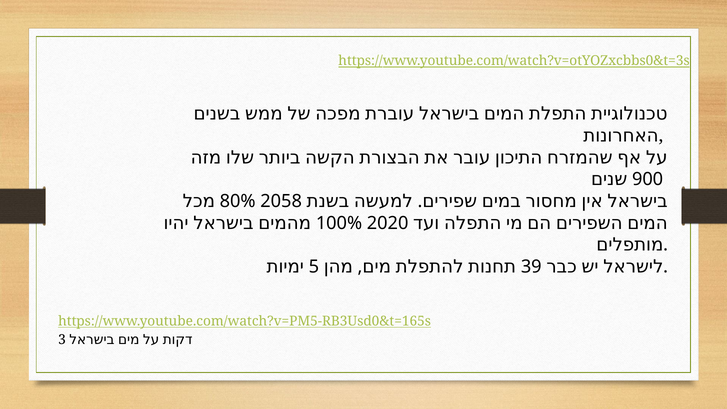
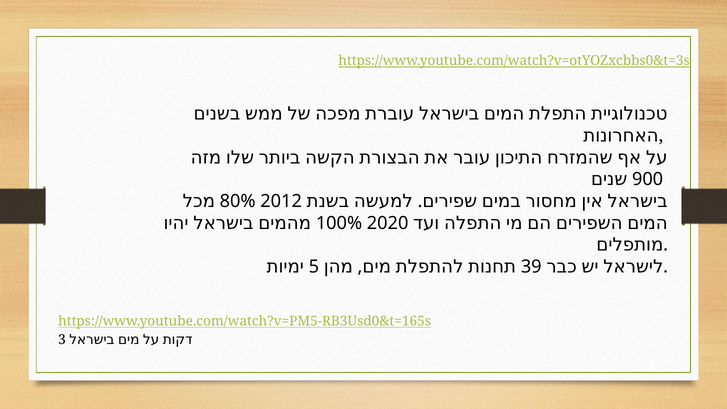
2058: 2058 -> 2012 (281, 201)
